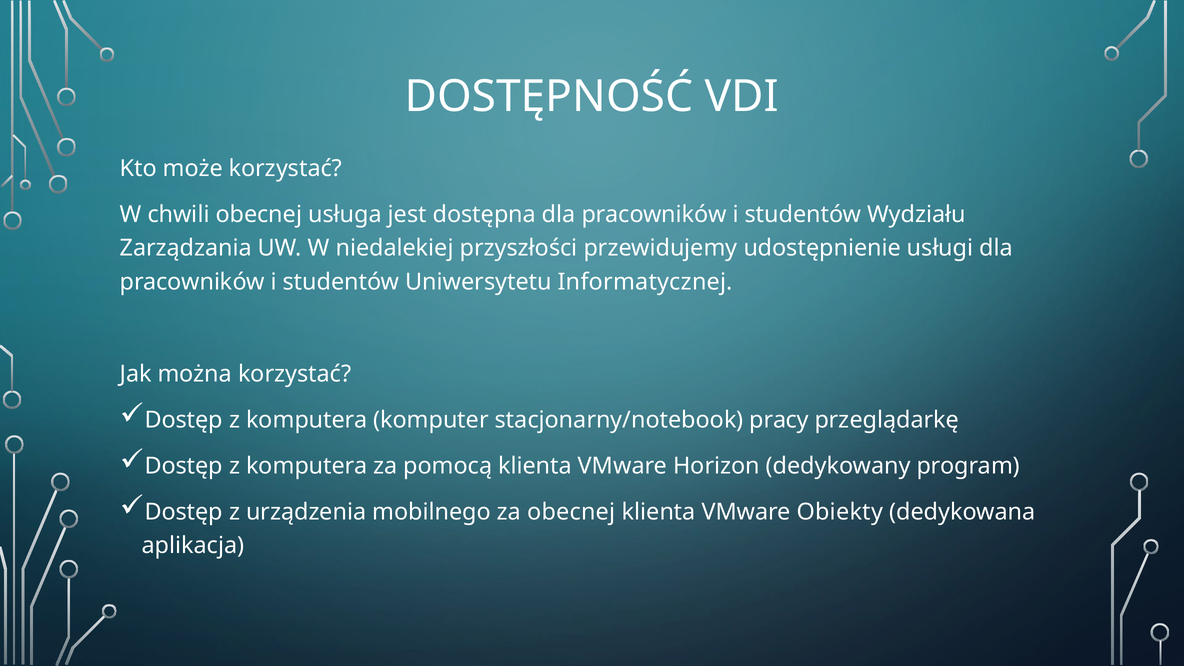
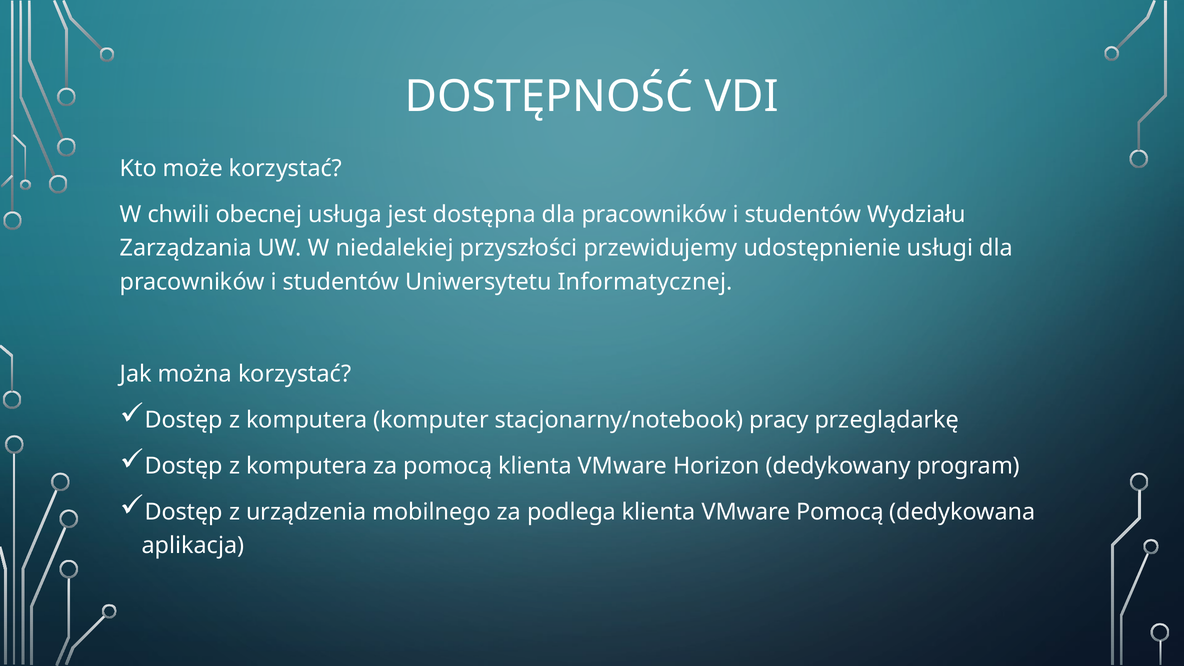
za obecnej: obecnej -> podlega (572, 512)
VMware Obiekty: Obiekty -> Pomocą (840, 512)
